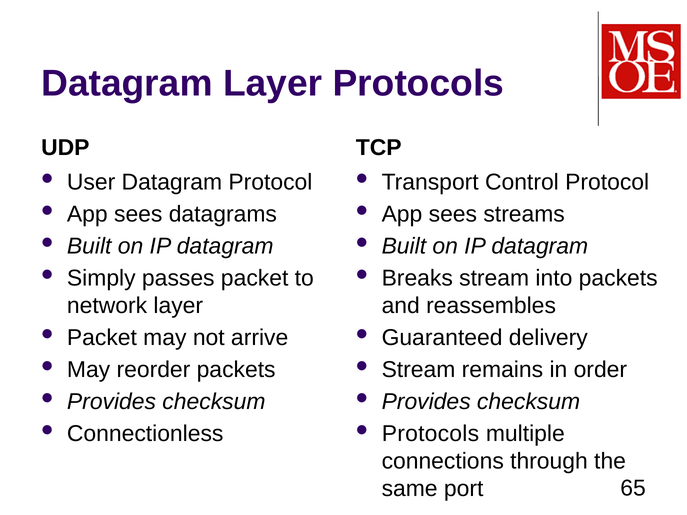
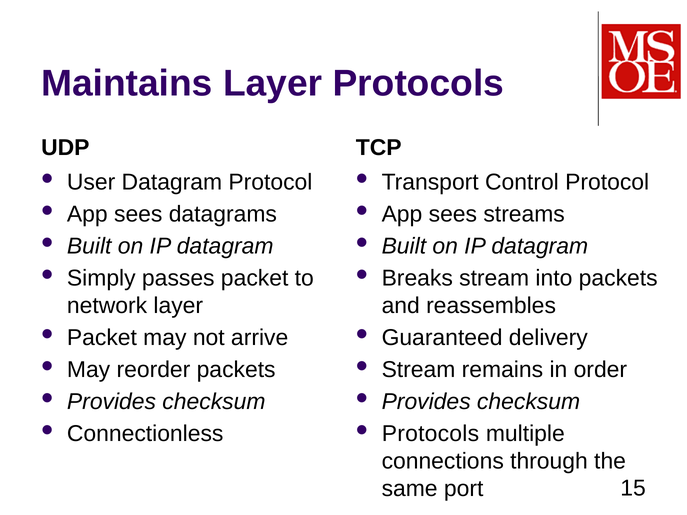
Datagram: Datagram -> Maintains (127, 83)
65: 65 -> 15 (633, 488)
